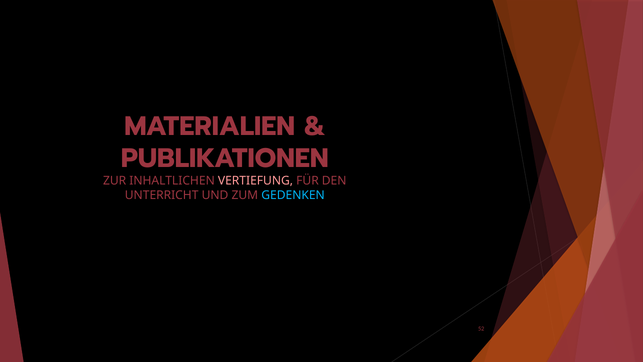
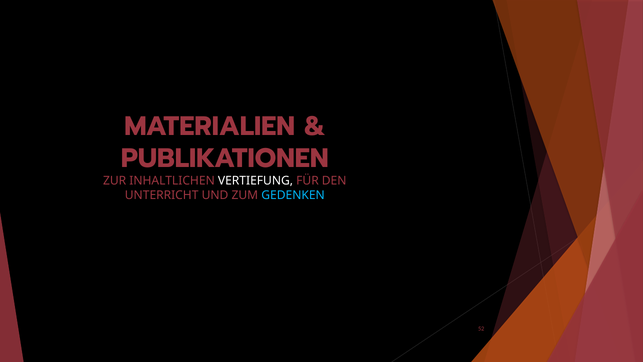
VERTIEFUNG colour: pink -> white (255, 181)
